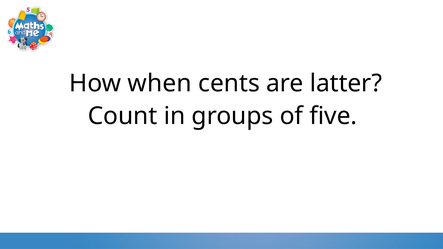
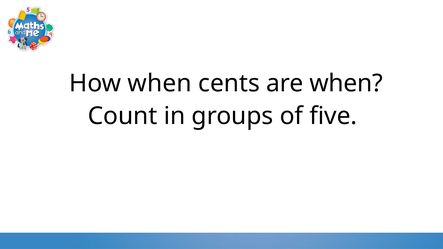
are latter: latter -> when (346, 83)
